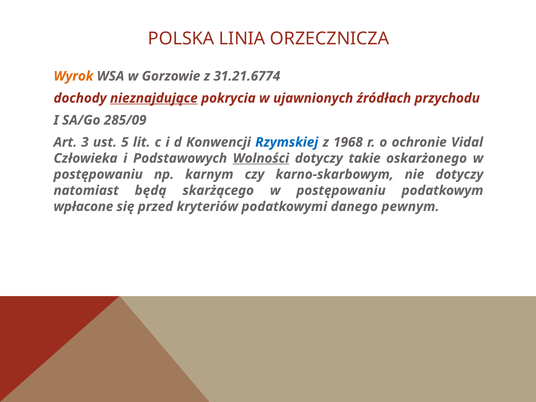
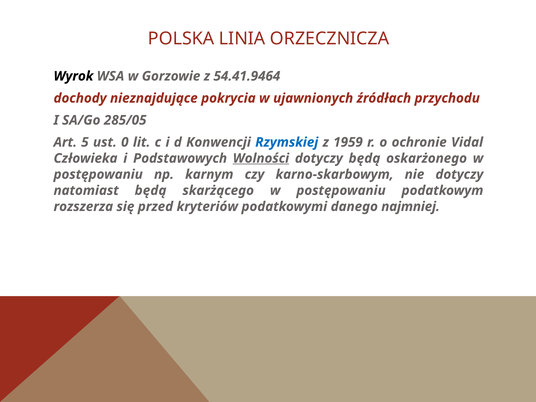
Wyrok colour: orange -> black (73, 76)
31.21.6774: 31.21.6774 -> 54.41.9464 (247, 76)
nieznajdujące underline: present -> none (154, 98)
285/09: 285/09 -> 285/05 (125, 120)
3: 3 -> 5 (85, 142)
5: 5 -> 0 (125, 142)
1968: 1968 -> 1959 (348, 142)
dotyczy takie: takie -> będą (364, 158)
wpłacone: wpłacone -> rozszerza (83, 207)
pewnym: pewnym -> najmniej (411, 207)
